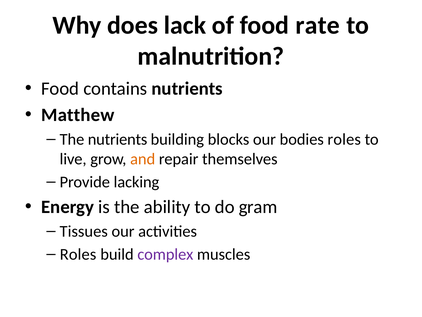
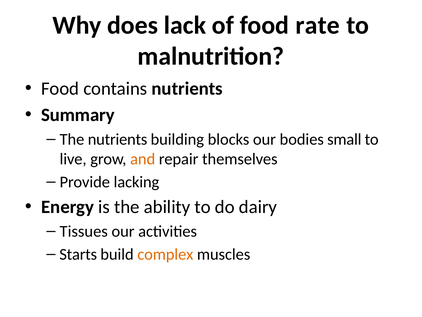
Matthew: Matthew -> Summary (78, 115)
bodies roles: roles -> small (344, 139)
gram: gram -> dairy (258, 207)
Roles: Roles -> Starts (78, 254)
complex colour: purple -> orange (165, 254)
